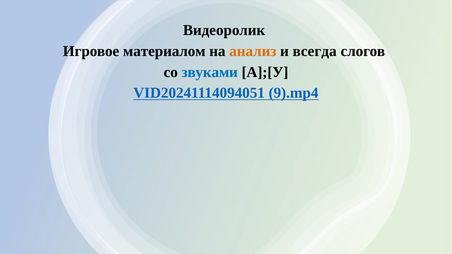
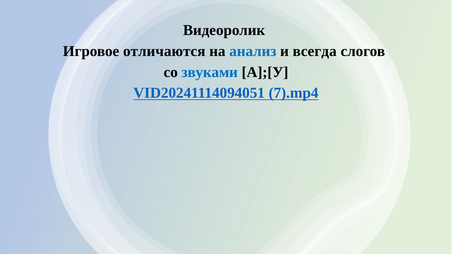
материалом: материалом -> отличаются (164, 51)
анализ colour: orange -> blue (253, 51)
9).mp4: 9).mp4 -> 7).mp4 (293, 93)
